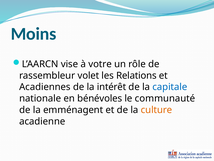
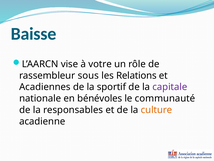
Moins: Moins -> Baisse (34, 34)
volet: volet -> sous (88, 75)
intérêt: intérêt -> sportif (111, 87)
capitale colour: blue -> purple (170, 87)
emménagent: emménagent -> responsables (73, 110)
